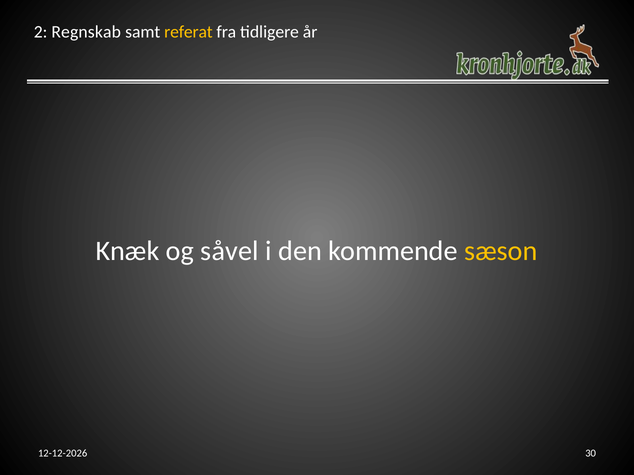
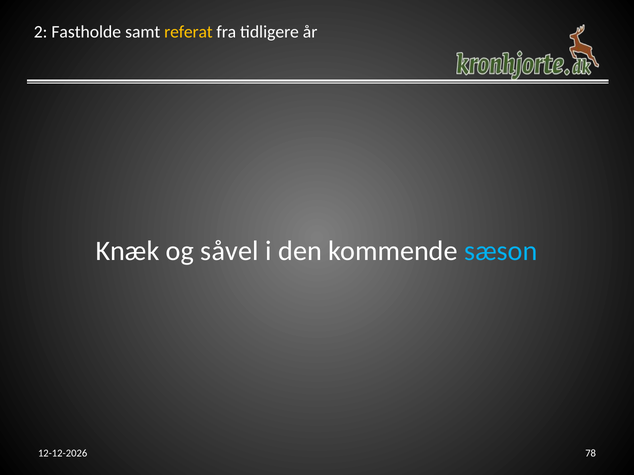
Regnskab: Regnskab -> Fastholde (86, 32)
sæson colour: yellow -> light blue (501, 251)
30: 30 -> 78 (591, 454)
